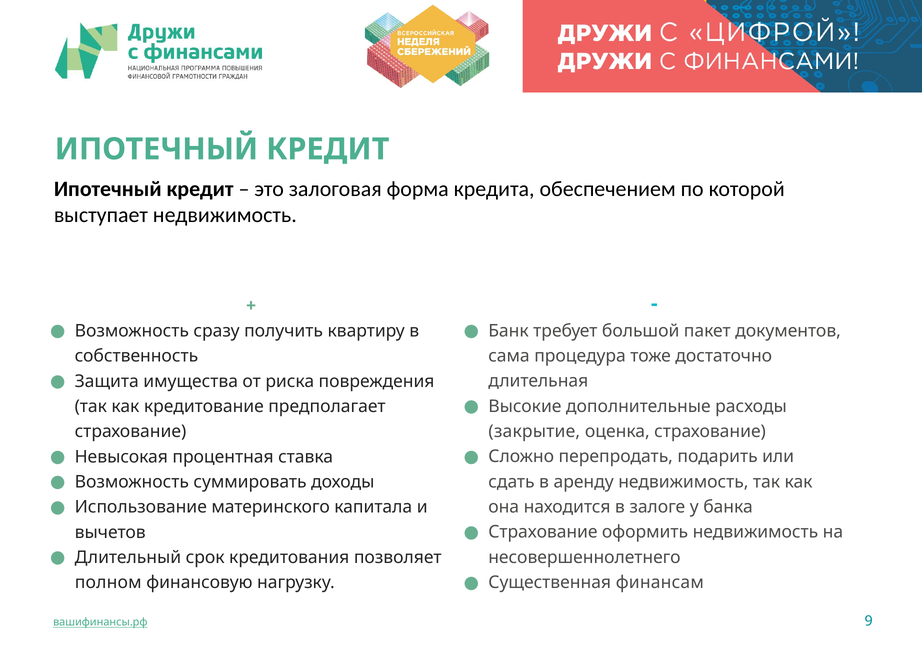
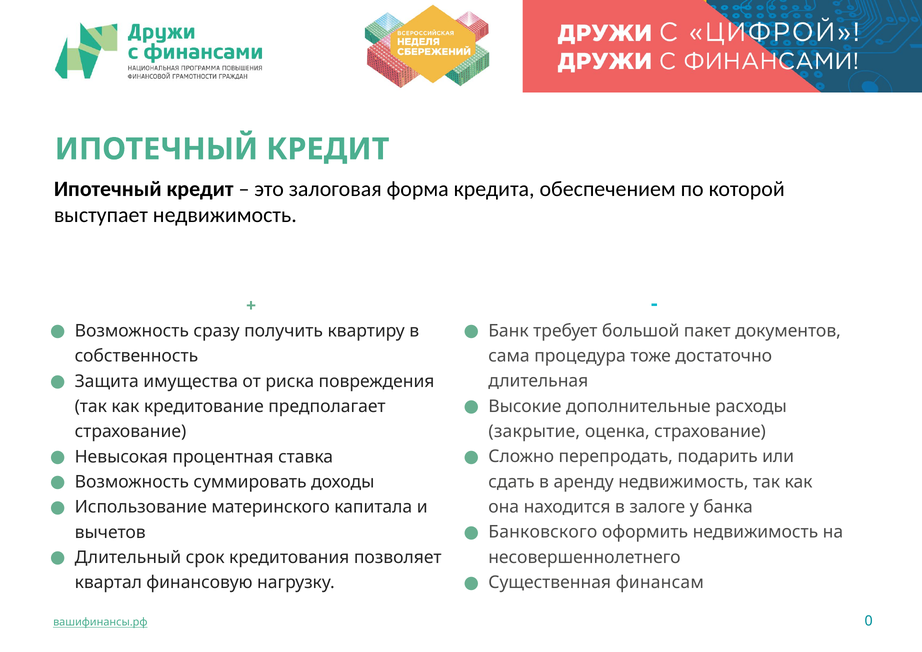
Страхование: Страхование -> Банковского (543, 532)
полном: полном -> квартал (108, 583)
9: 9 -> 0 (869, 621)
